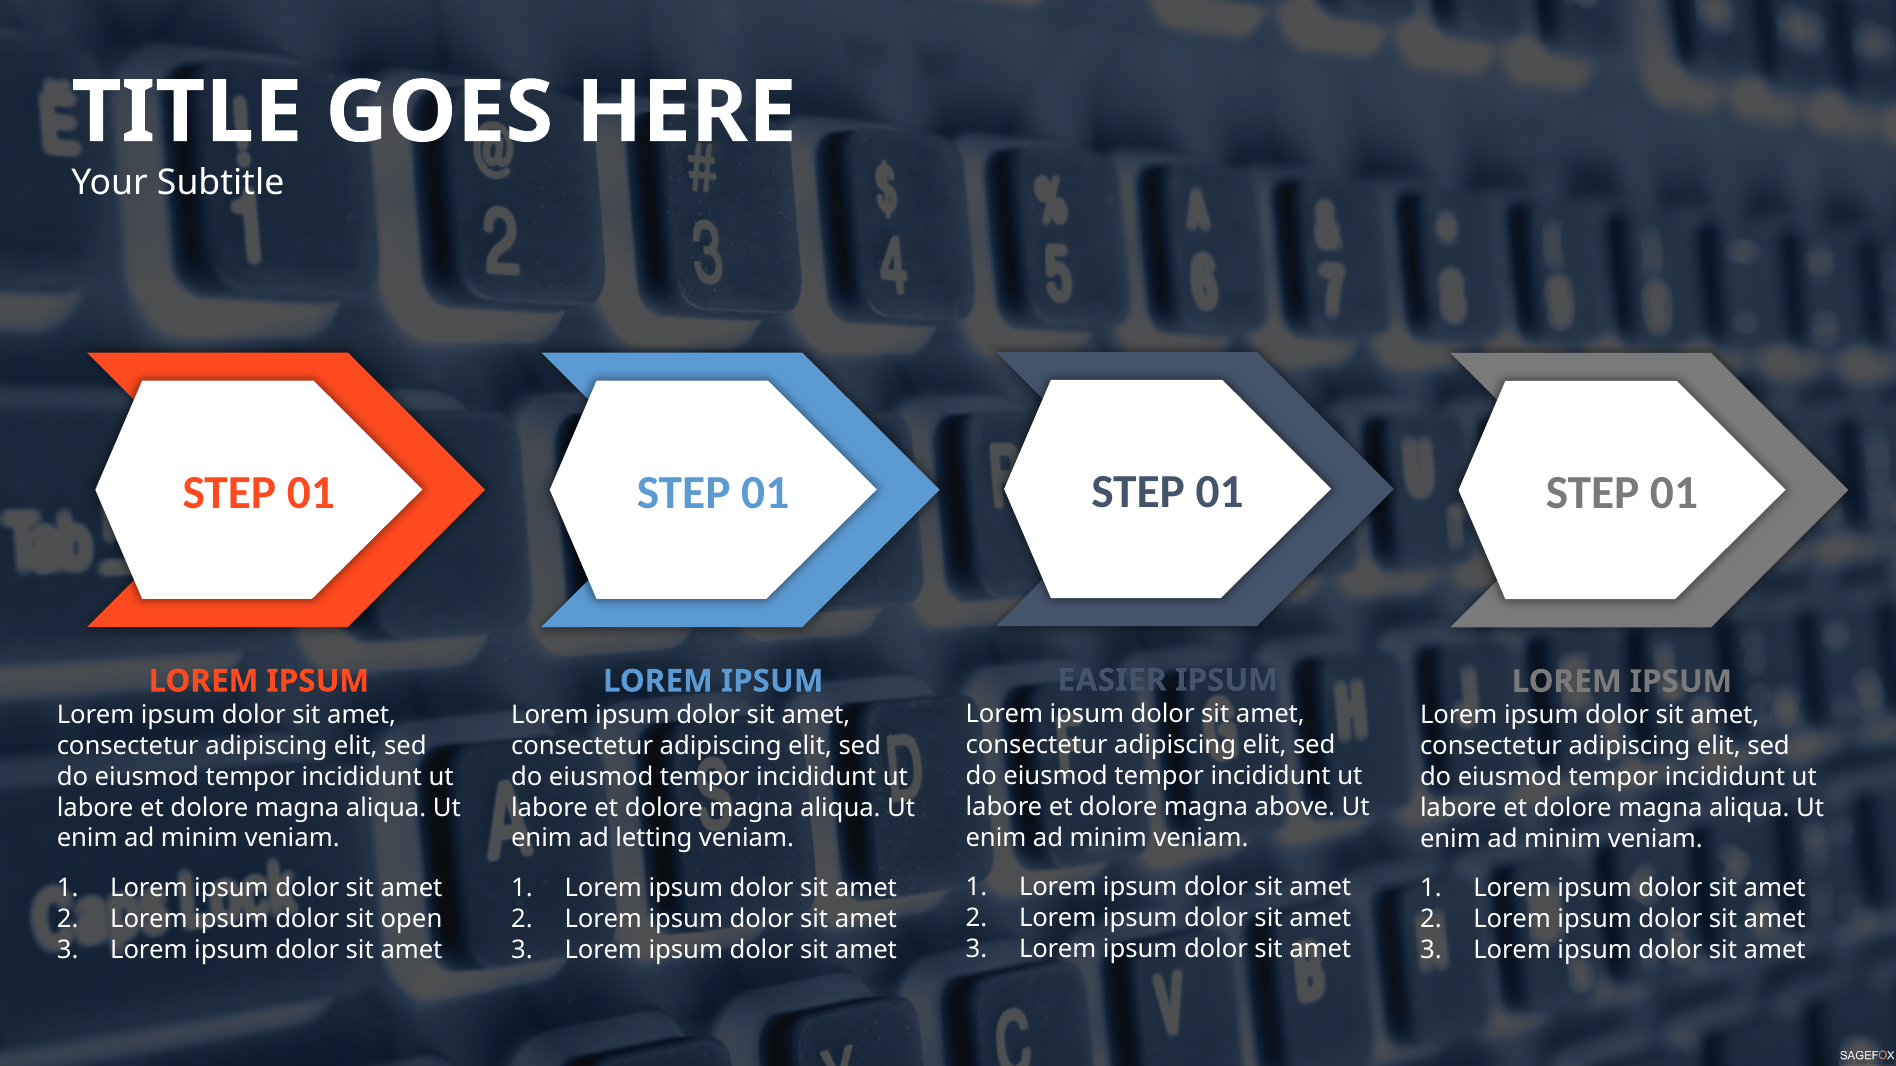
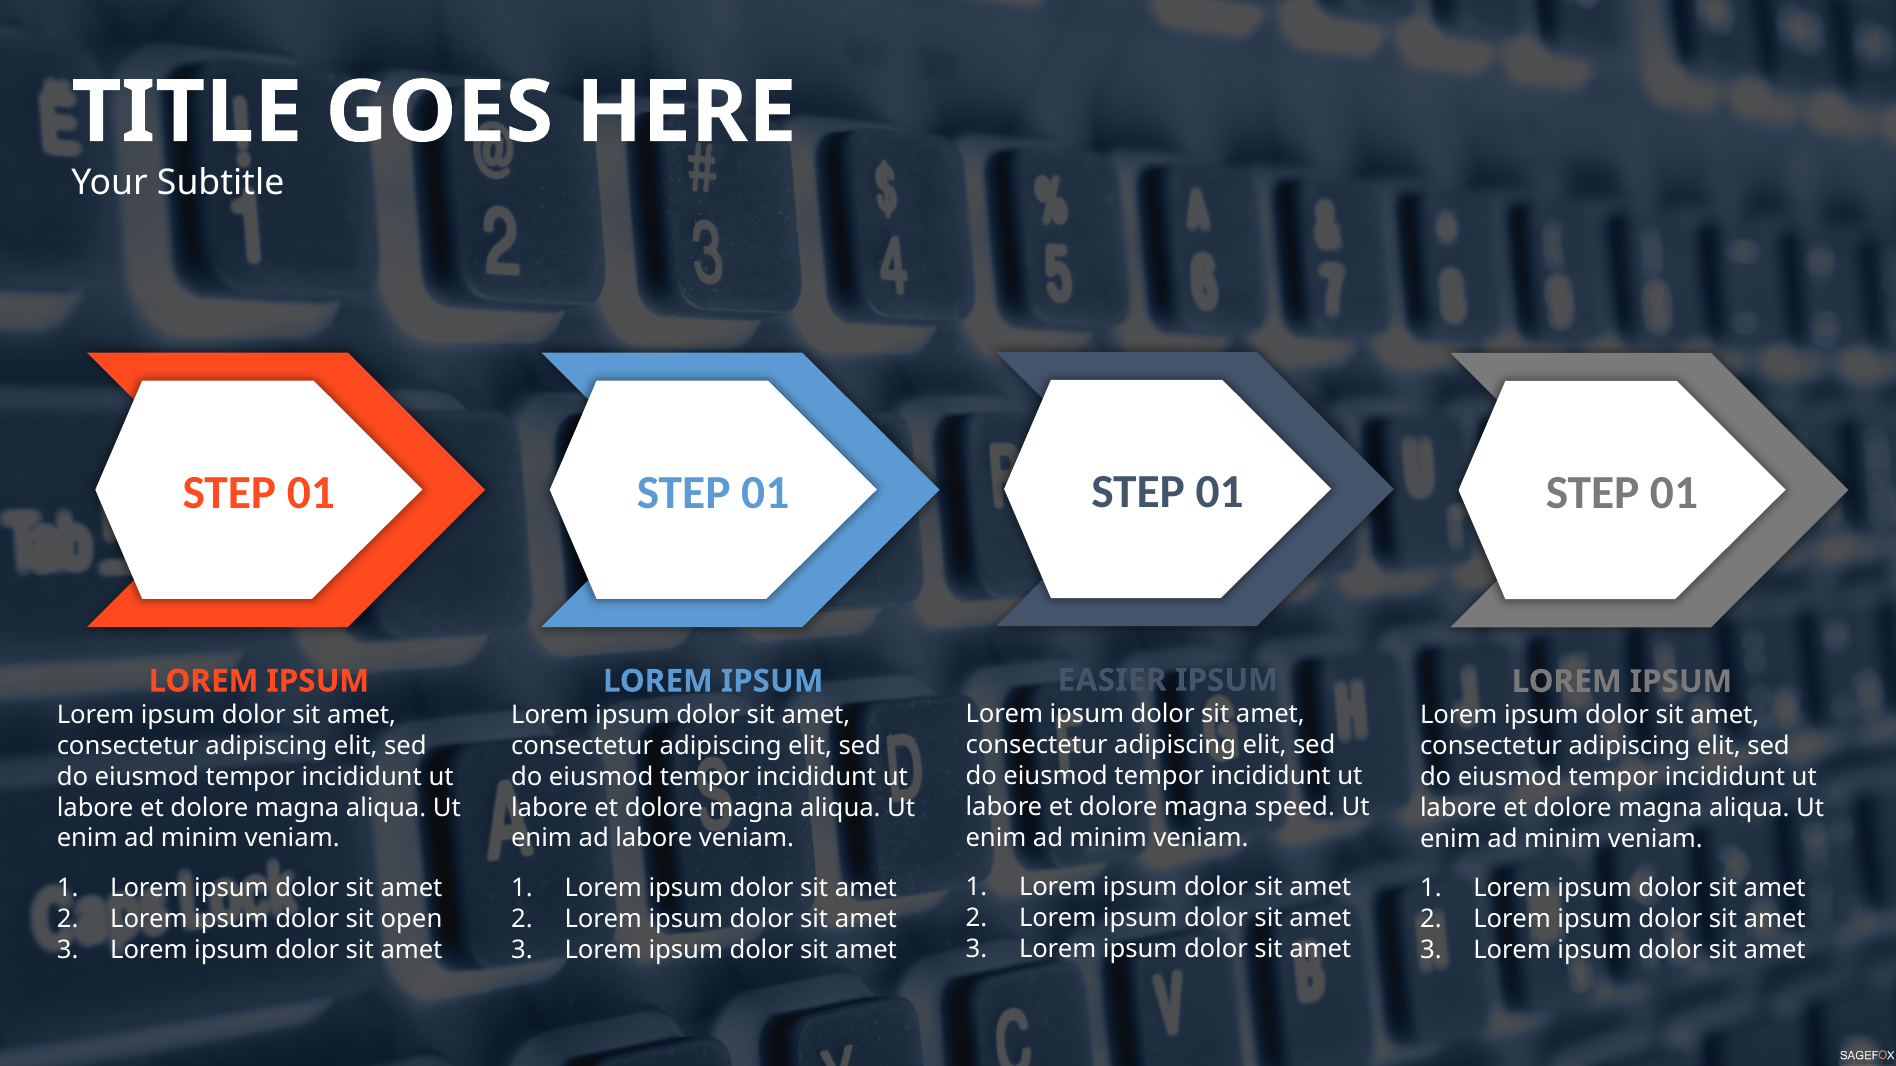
above: above -> speed (1295, 807)
ad letting: letting -> labore (654, 839)
